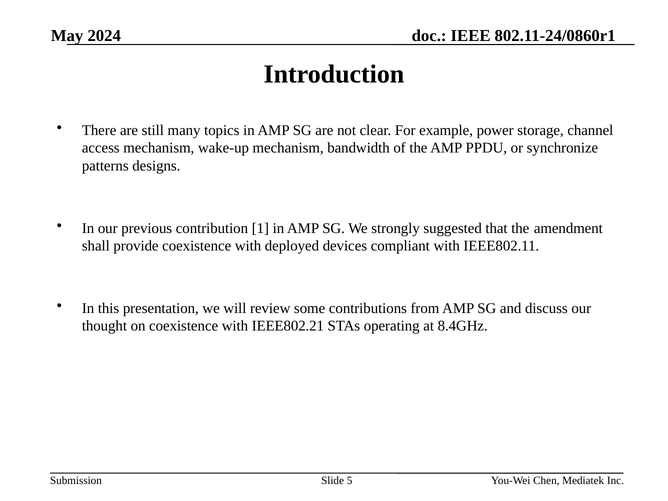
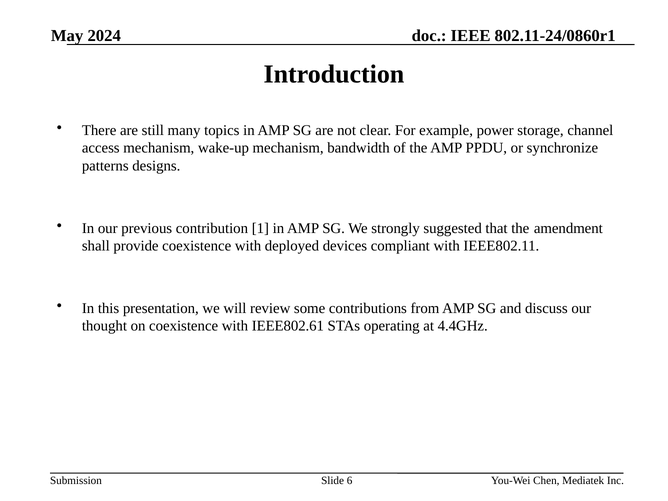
IEEE802.21: IEEE802.21 -> IEEE802.61 (288, 326)
8.4GHz: 8.4GHz -> 4.4GHz (463, 326)
5: 5 -> 6 (350, 480)
